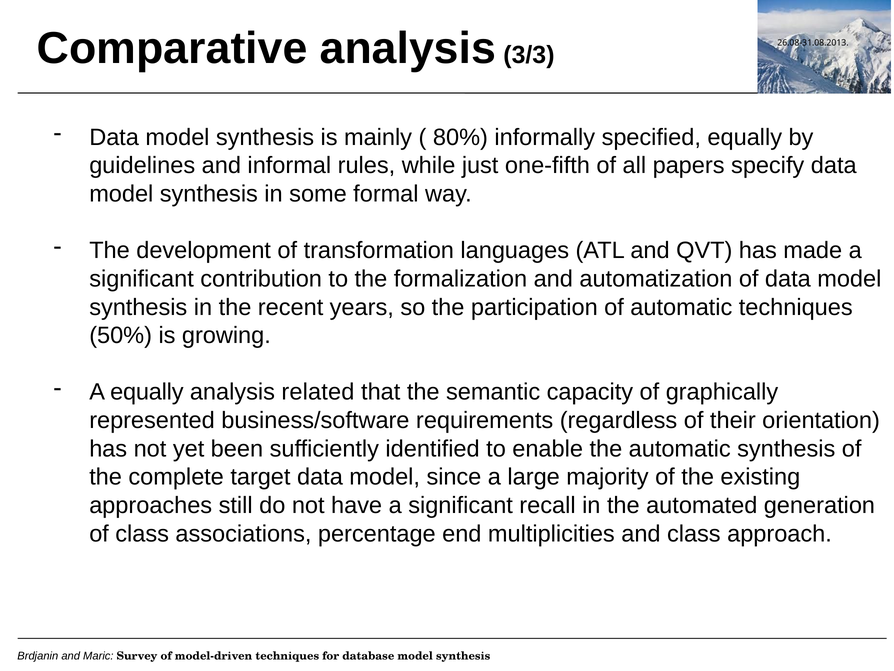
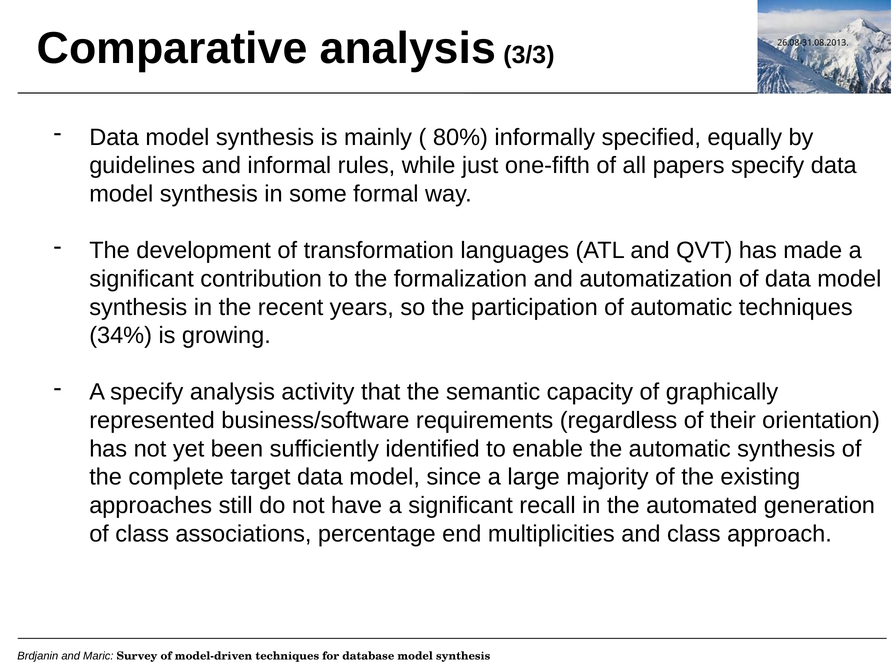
50%: 50% -> 34% (121, 335)
A equally: equally -> specify (147, 392)
related: related -> activity (318, 392)
